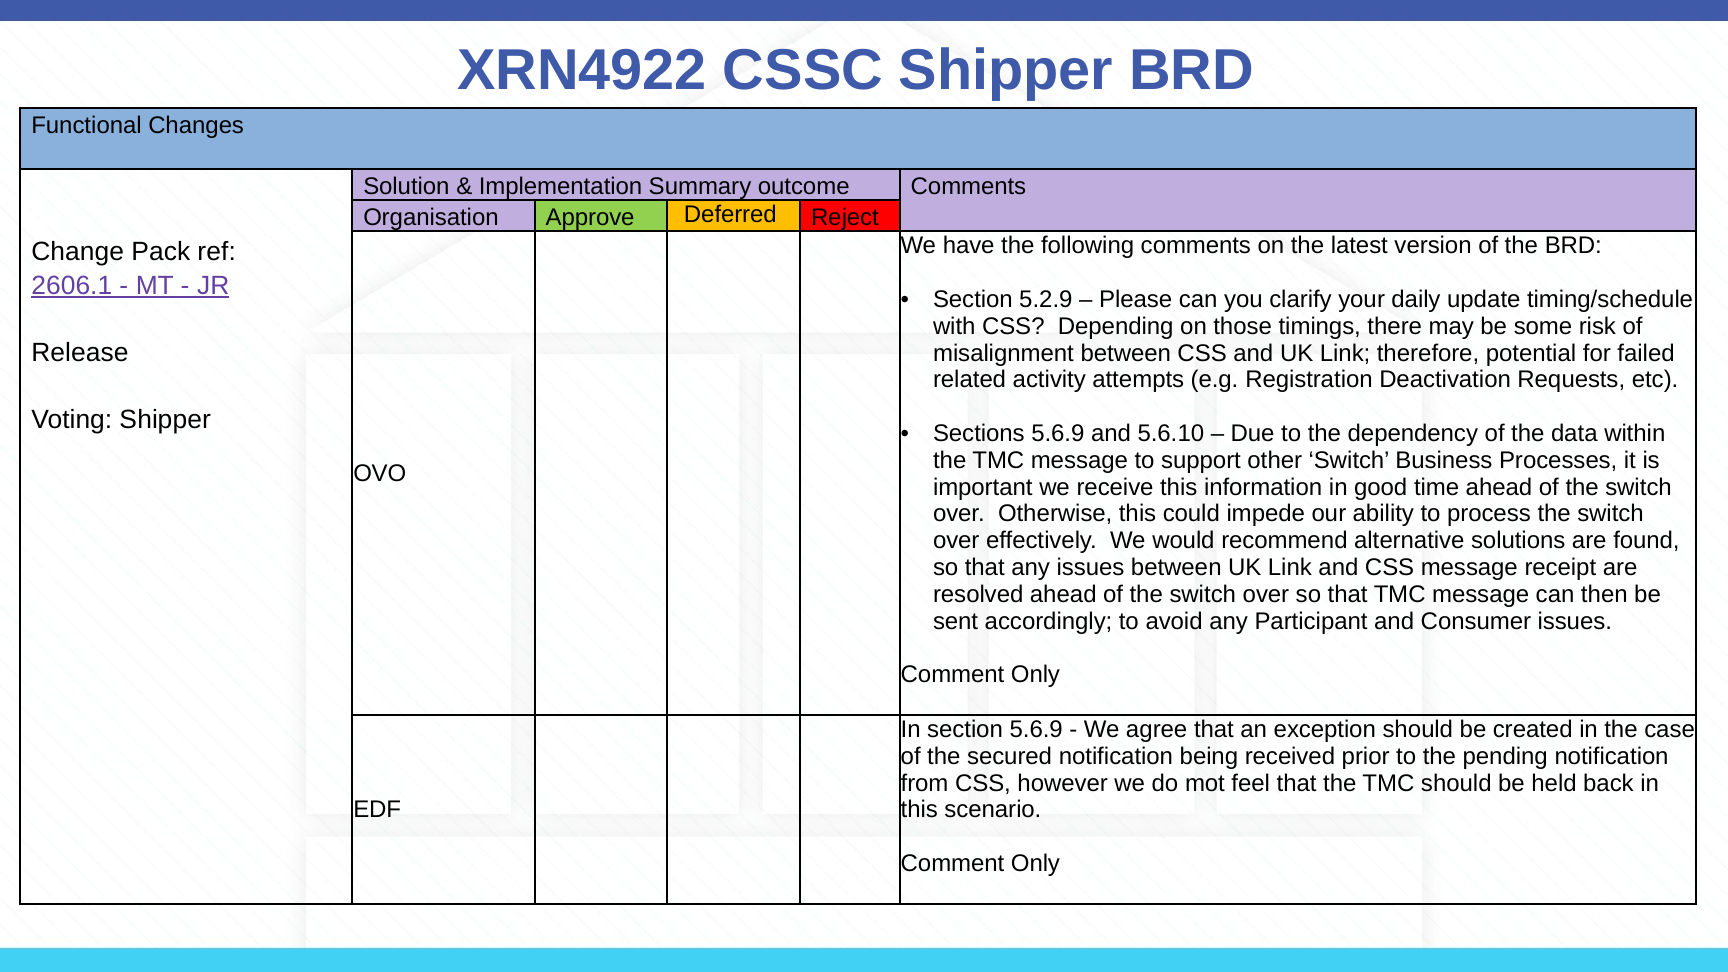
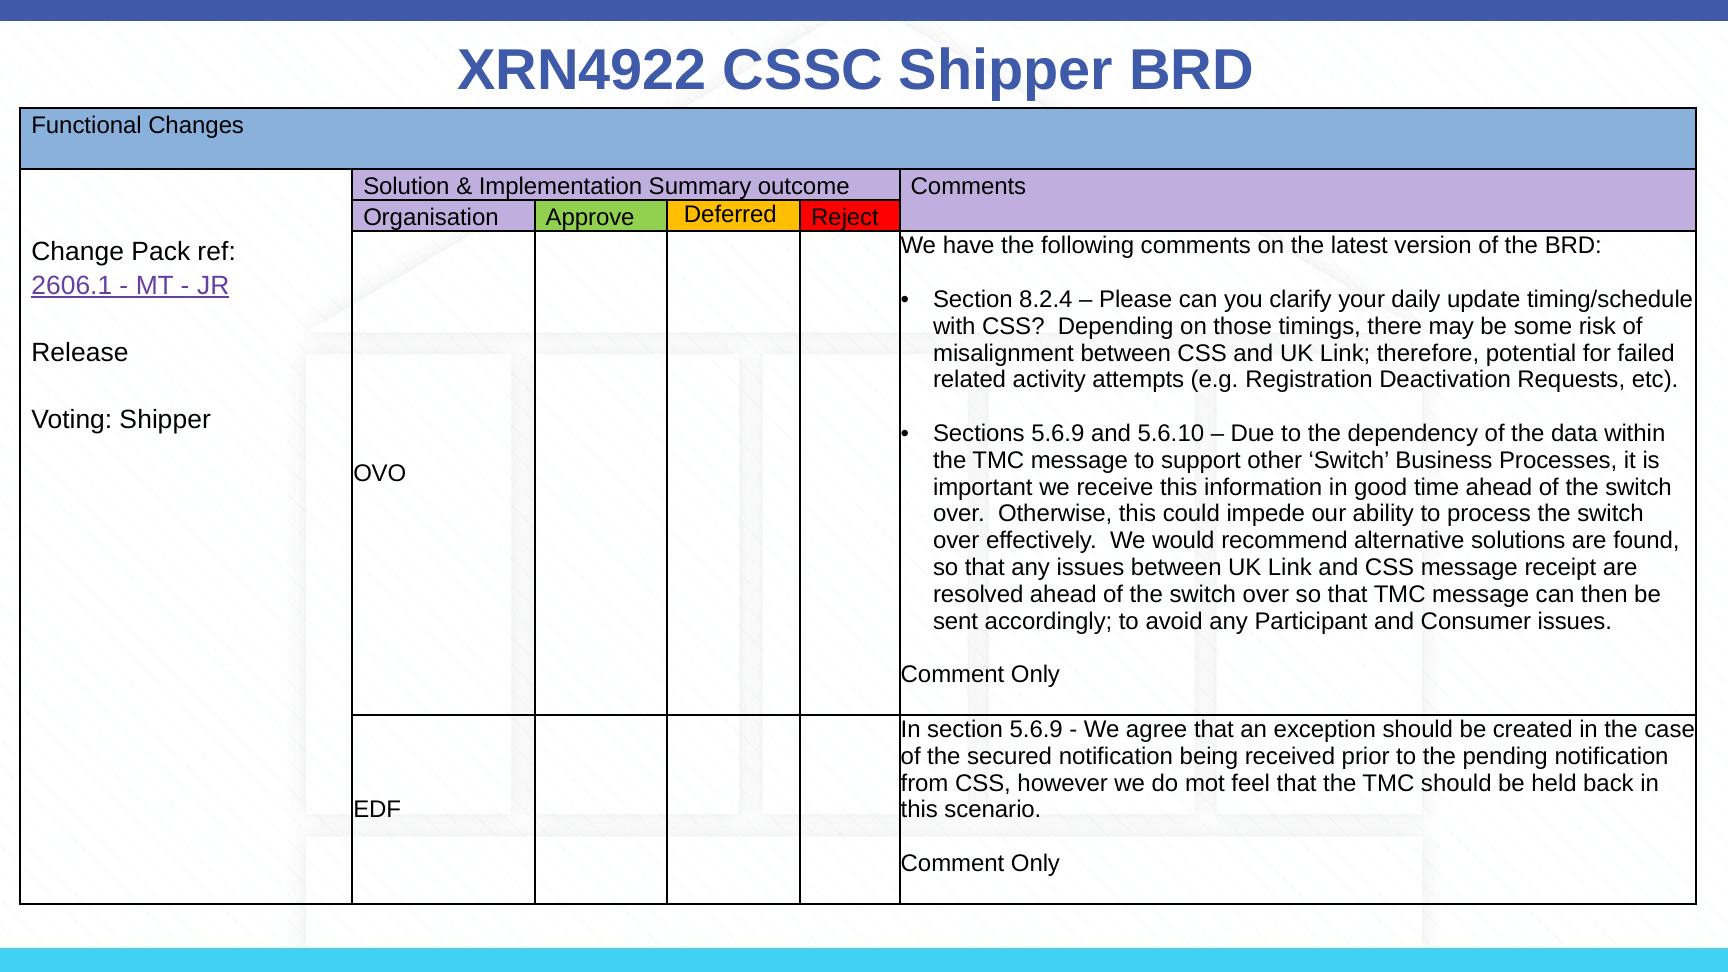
5.2.9: 5.2.9 -> 8.2.4 (1046, 300)
